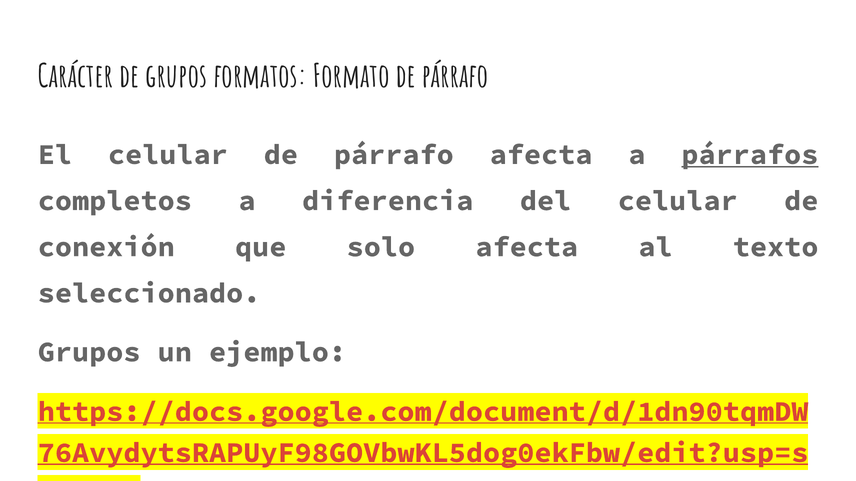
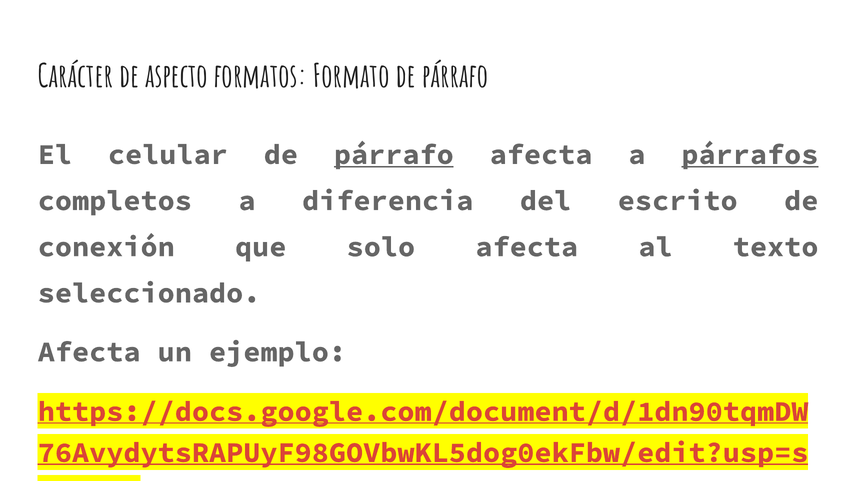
de grupos: grupos -> aspecto (177, 77)
párrafo underline: none -> present (394, 155)
del celular: celular -> escrito (678, 201)
Grupos: Grupos -> Afecta (89, 352)
